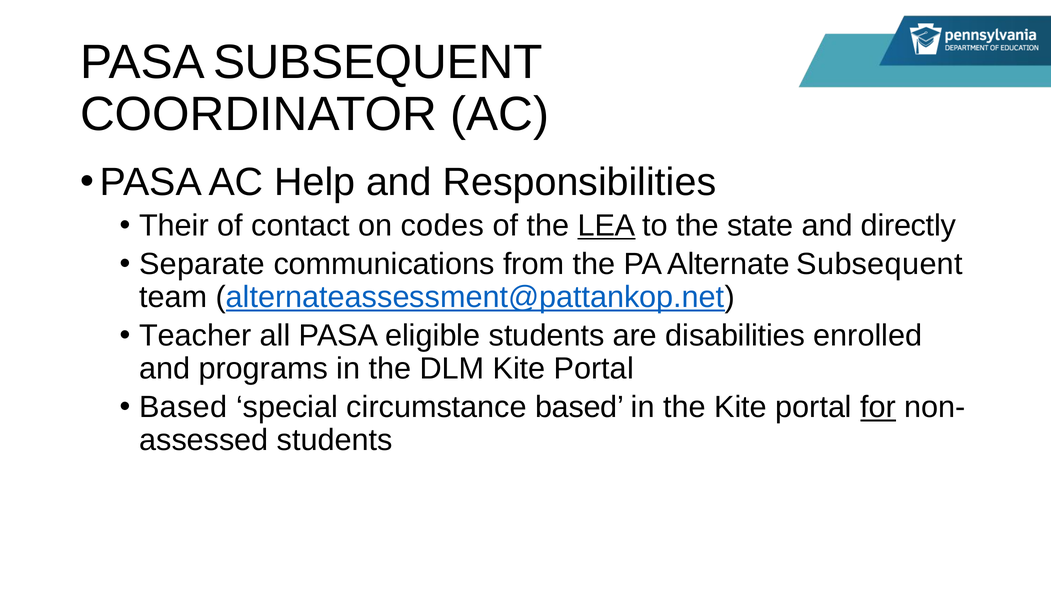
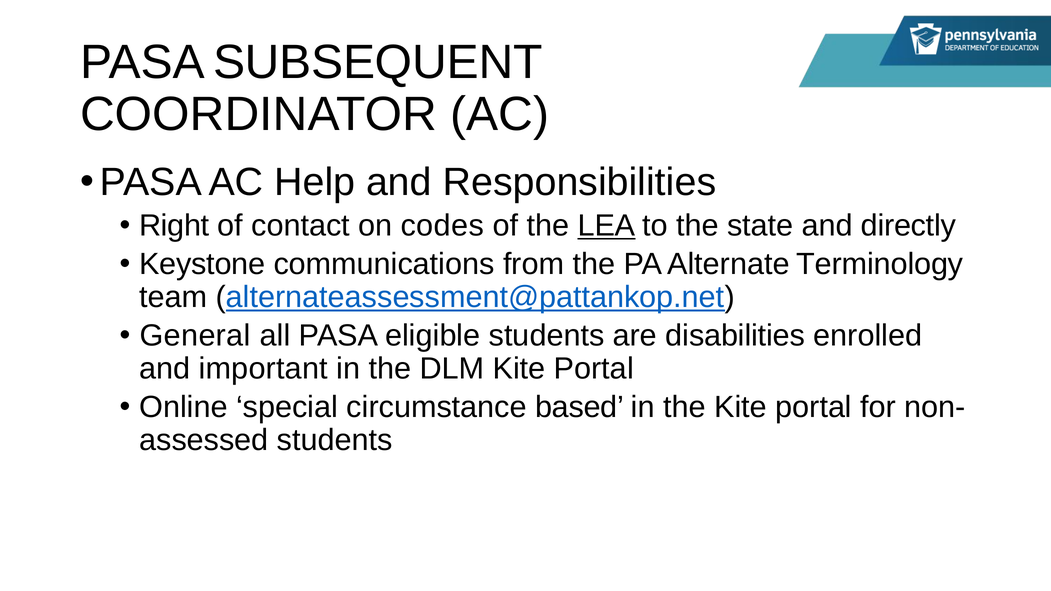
Their: Their -> Right (174, 226)
Separate: Separate -> Keystone (202, 264)
Alternate Subsequent: Subsequent -> Terminology (880, 264)
Teacher: Teacher -> General (195, 336)
programs: programs -> important (263, 369)
Based: Based -> Online (183, 407)
for underline: present -> none (878, 407)
